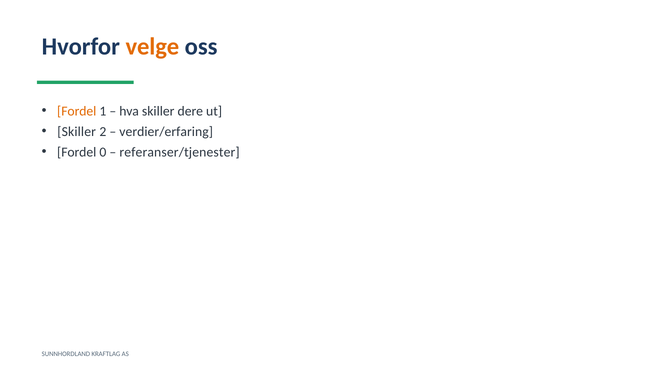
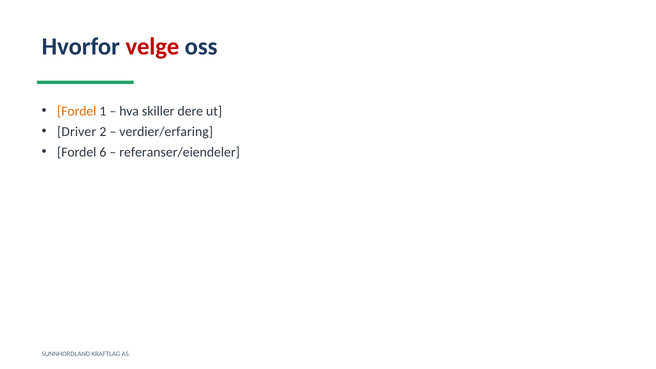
velge colour: orange -> red (152, 47)
Skiller: Skiller -> Driver (77, 132)
0: 0 -> 6 (103, 152)
referanser/tjenester: referanser/tjenester -> referanser/eiendeler (180, 152)
